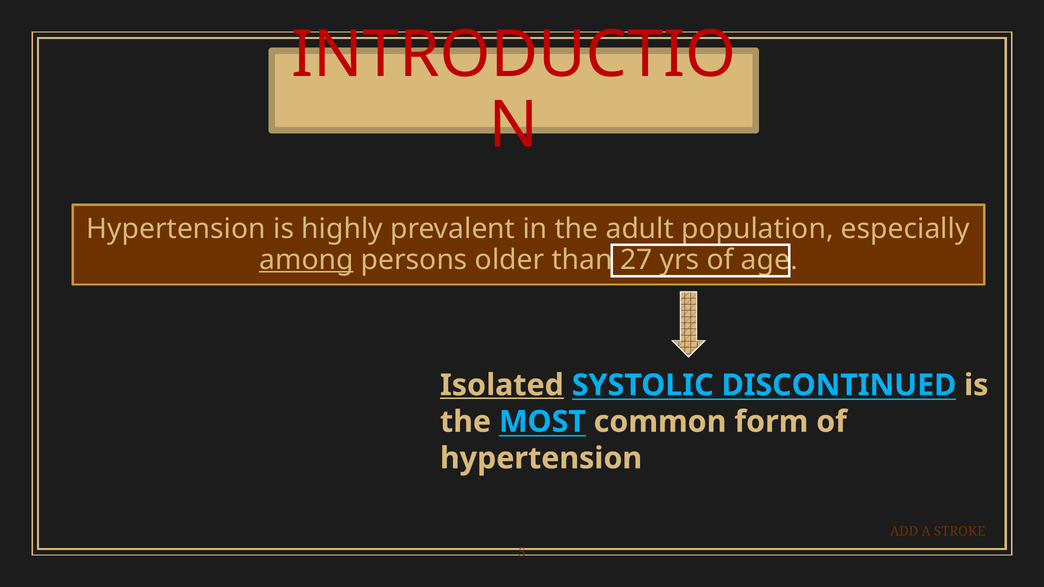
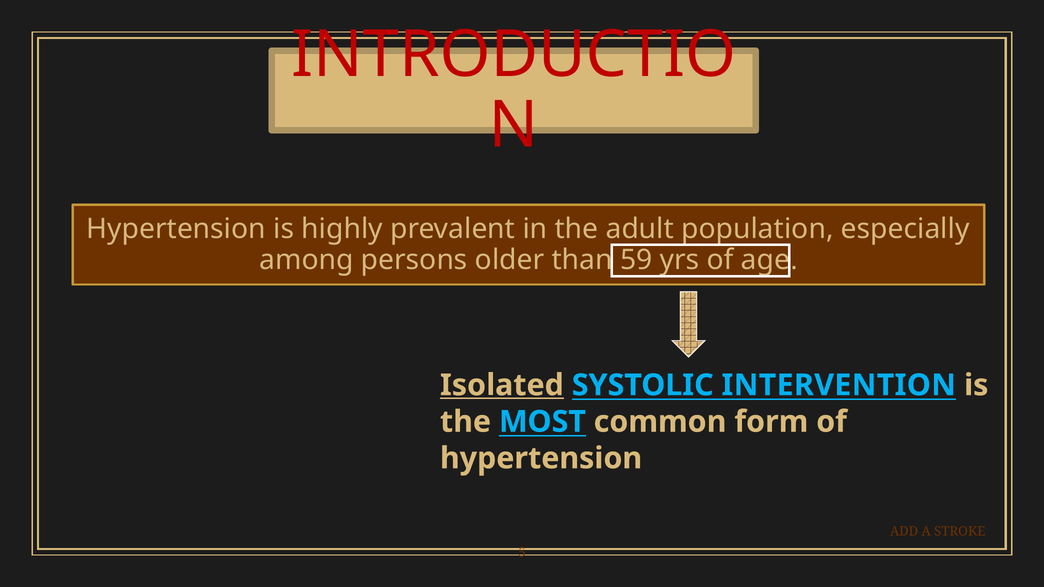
among underline: present -> none (306, 260)
27: 27 -> 59 (636, 260)
DISCONTINUED: DISCONTINUED -> INTERVENTION (839, 385)
